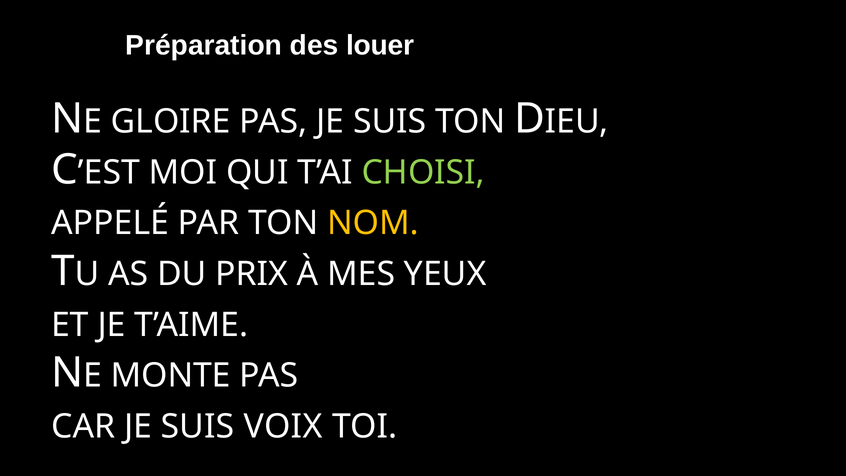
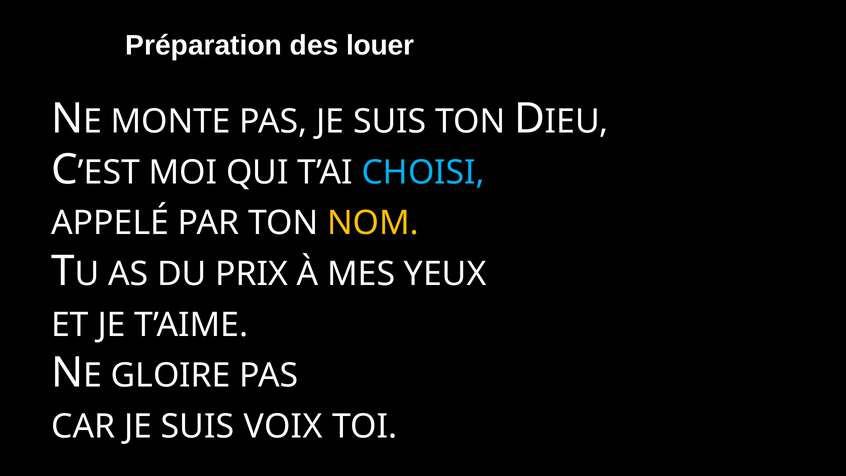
GLOIRE: GLOIRE -> MONTE (171, 122)
CHOISI colour: light green -> light blue (423, 172)
MONTE: MONTE -> GLOIRE (171, 376)
